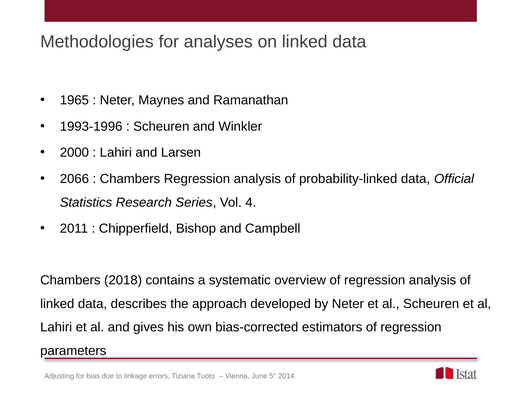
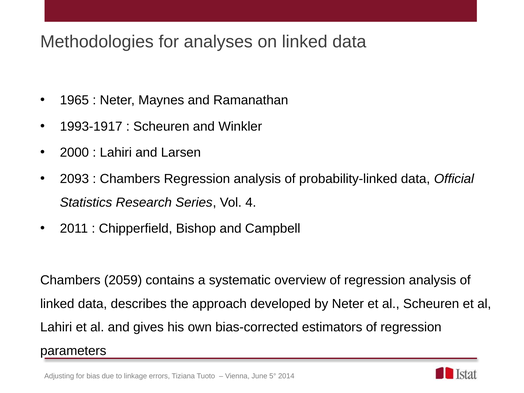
1993-1996: 1993-1996 -> 1993-1917 (91, 126)
2066: 2066 -> 2093 (74, 179)
2018: 2018 -> 2059 (123, 280)
